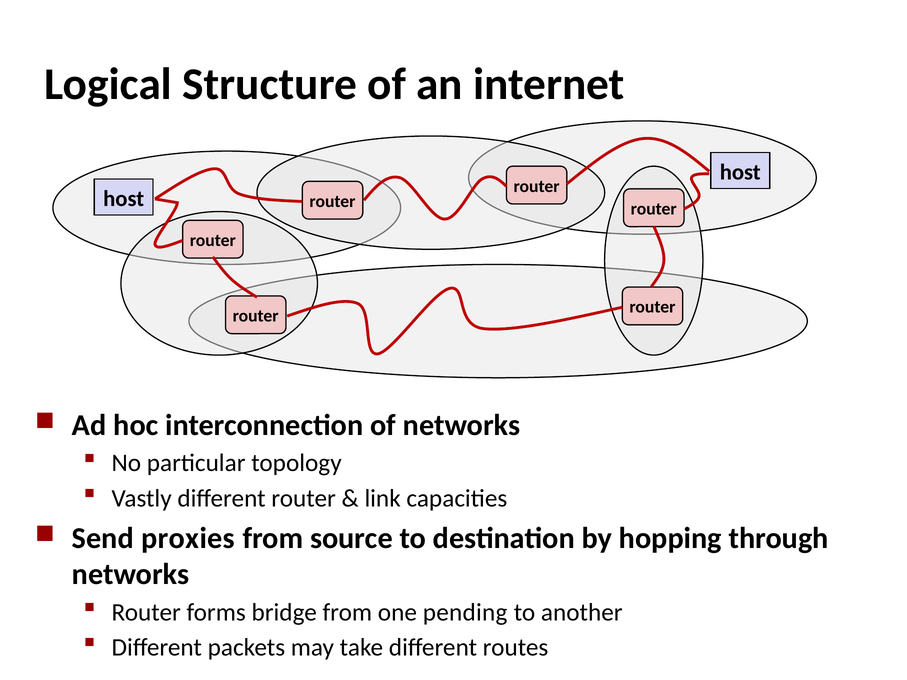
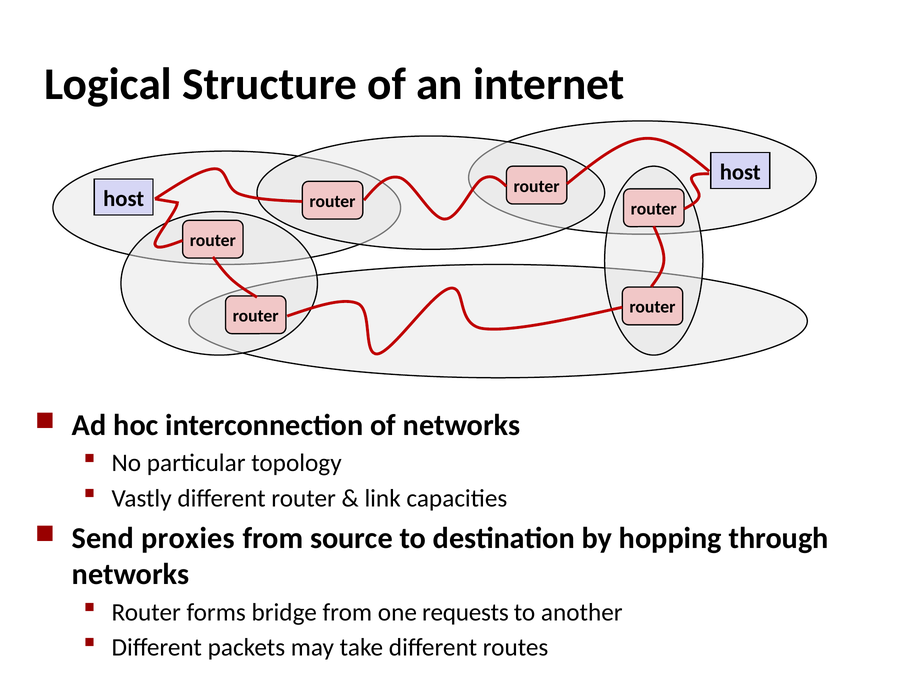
pending: pending -> requests (465, 612)
